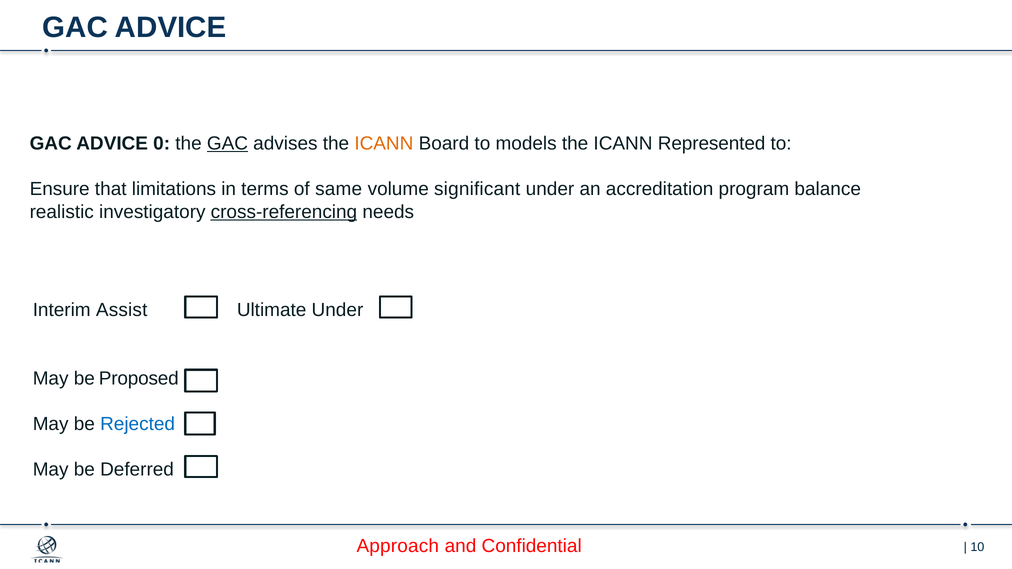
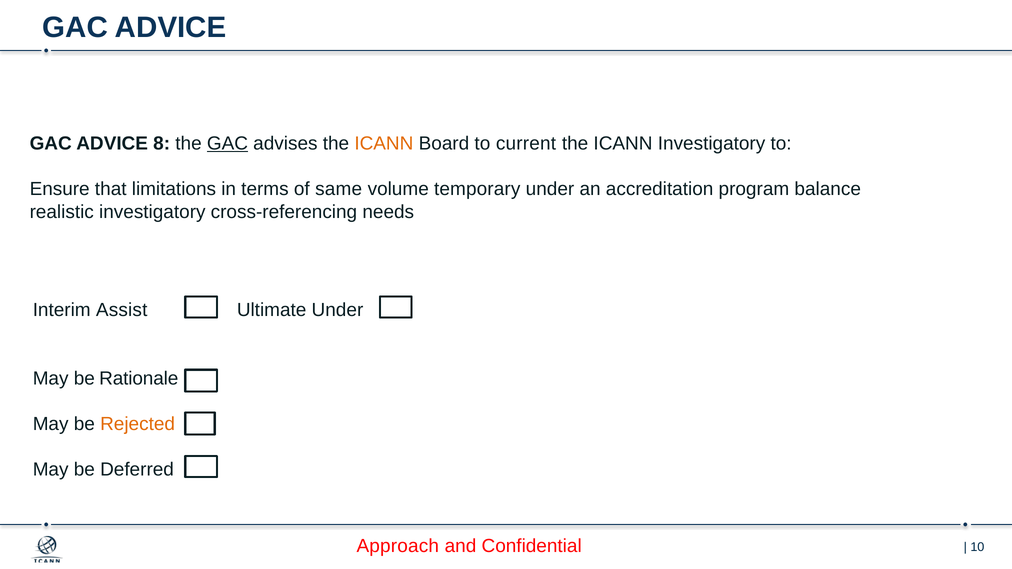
0: 0 -> 8 (162, 144)
models: models -> current (526, 144)
ICANN Represented: Represented -> Investigatory (712, 144)
significant: significant -> temporary (477, 189)
cross-referencing underline: present -> none (284, 212)
Proposed: Proposed -> Rationale (139, 378)
Rejected colour: blue -> orange (138, 424)
